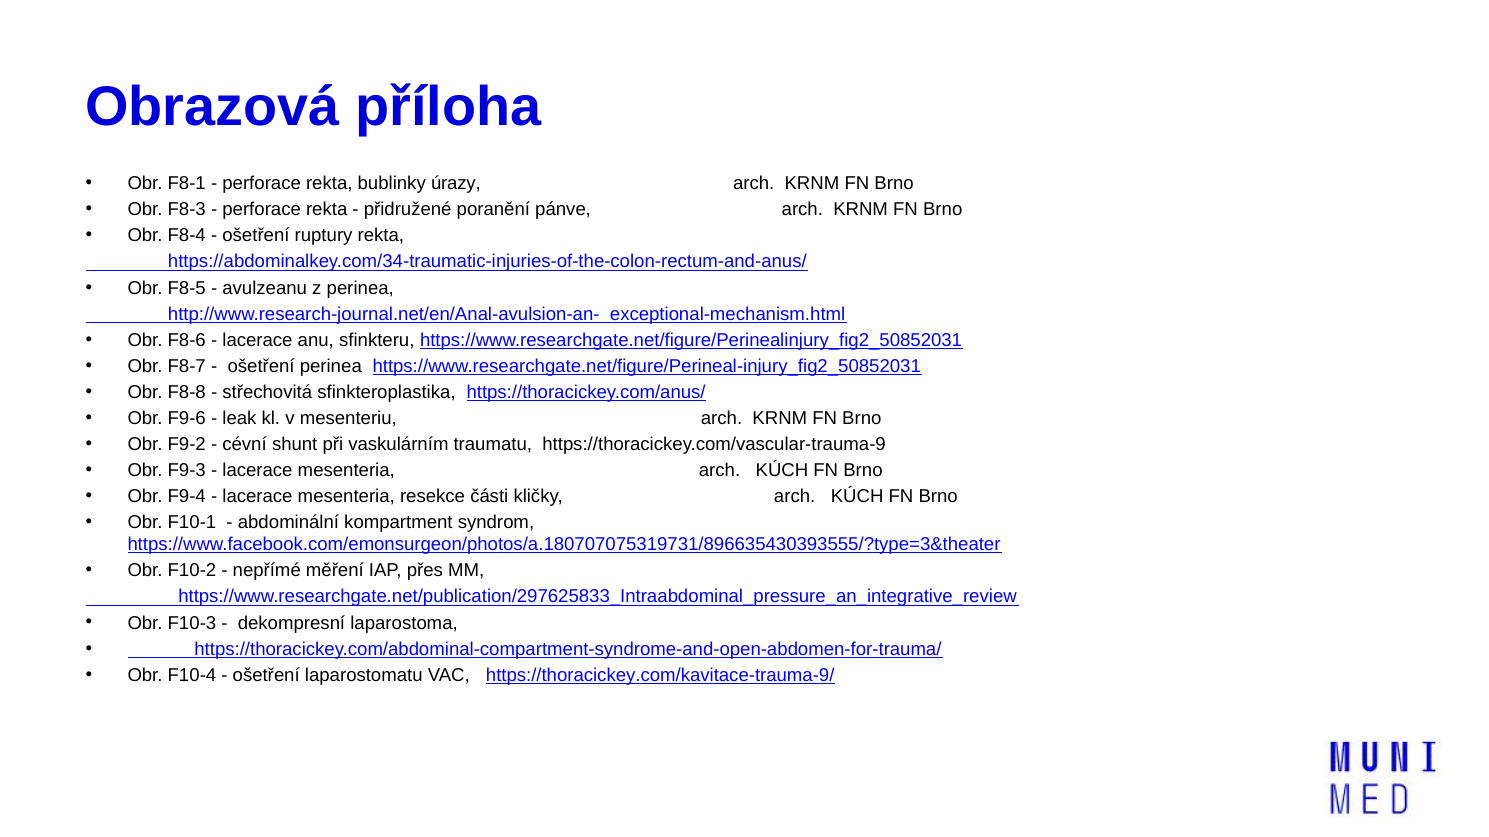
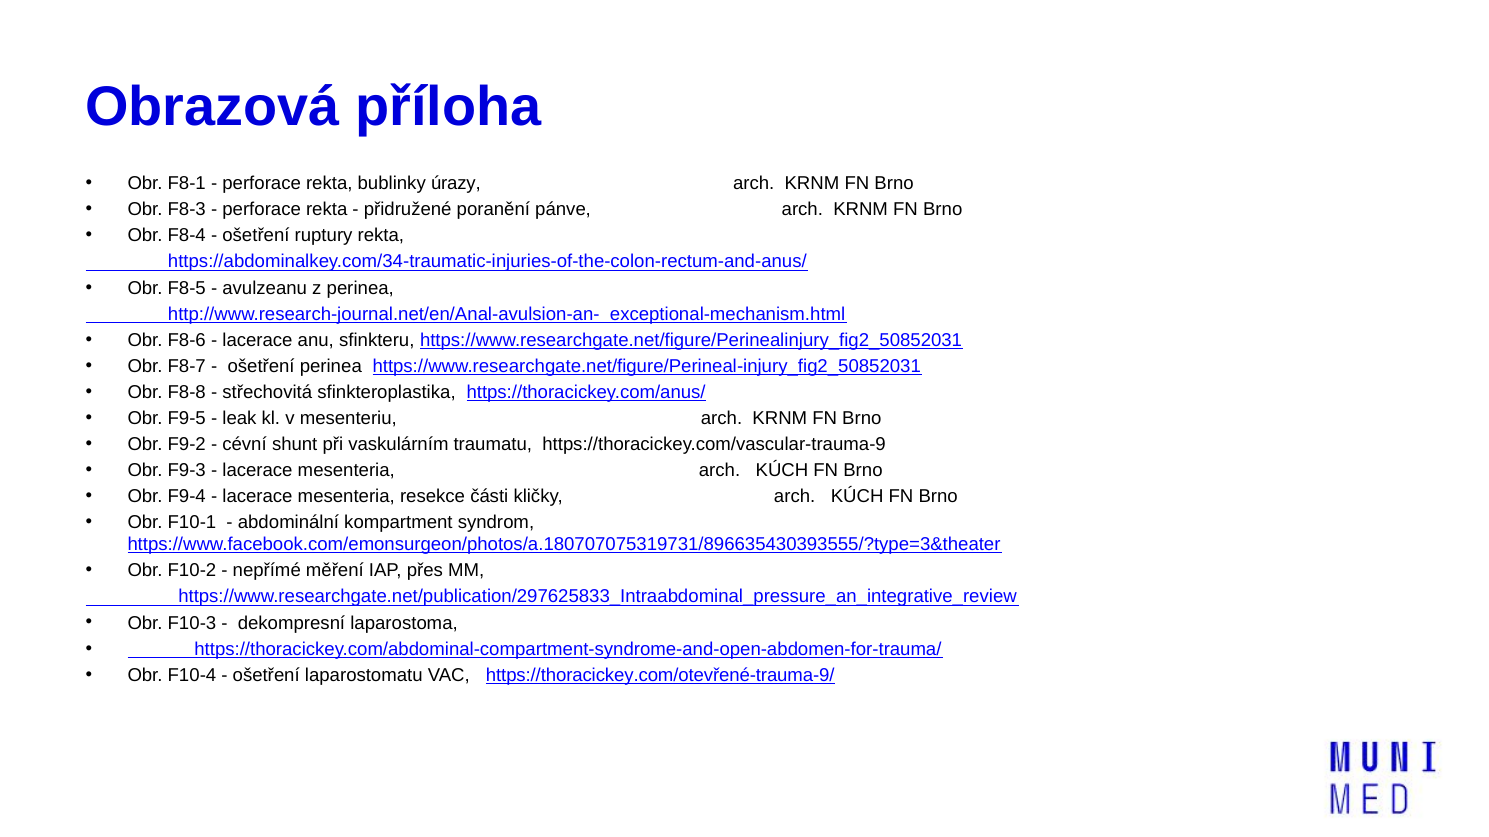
F9-6: F9-6 -> F9-5 (187, 418)
https://thoracickey.com/kavitace-trauma-9/: https://thoracickey.com/kavitace-trauma-9/ -> https://thoracickey.com/otevřené-trauma-9/ (660, 675)
